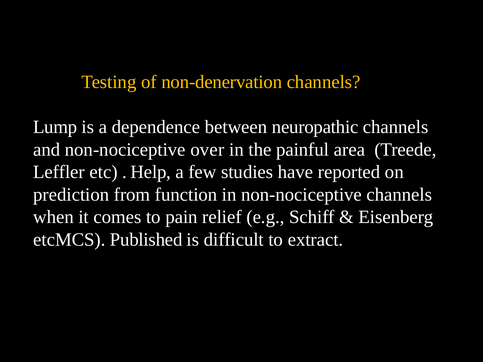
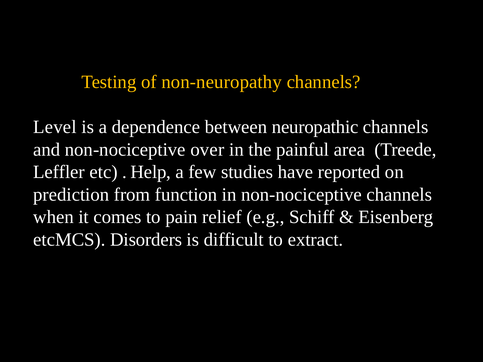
non-denervation: non-denervation -> non-neuropathy (222, 82)
Lump: Lump -> Level (55, 127)
Published: Published -> Disorders (146, 240)
